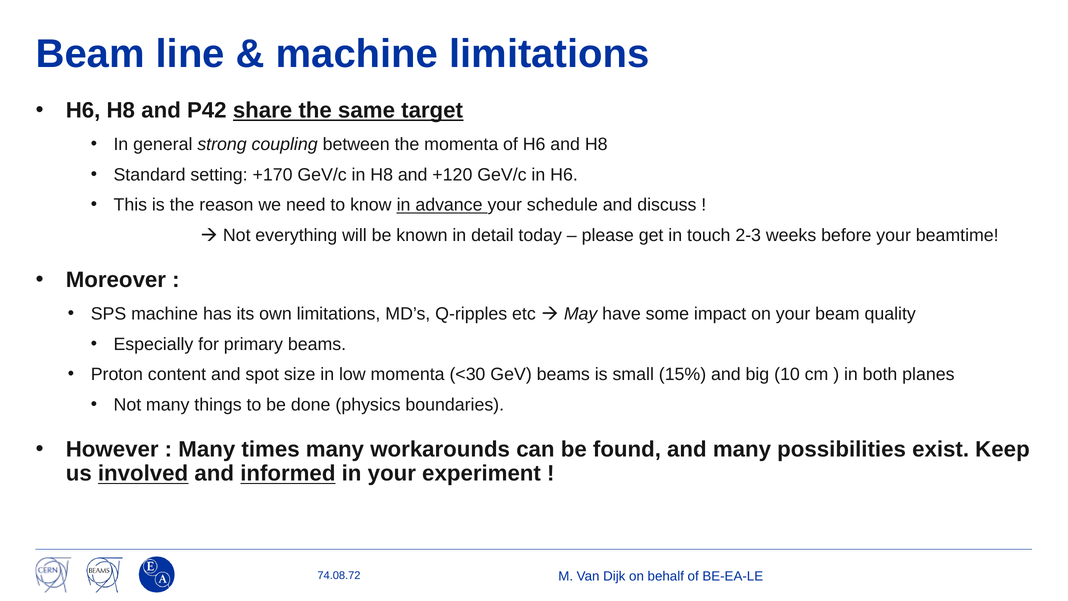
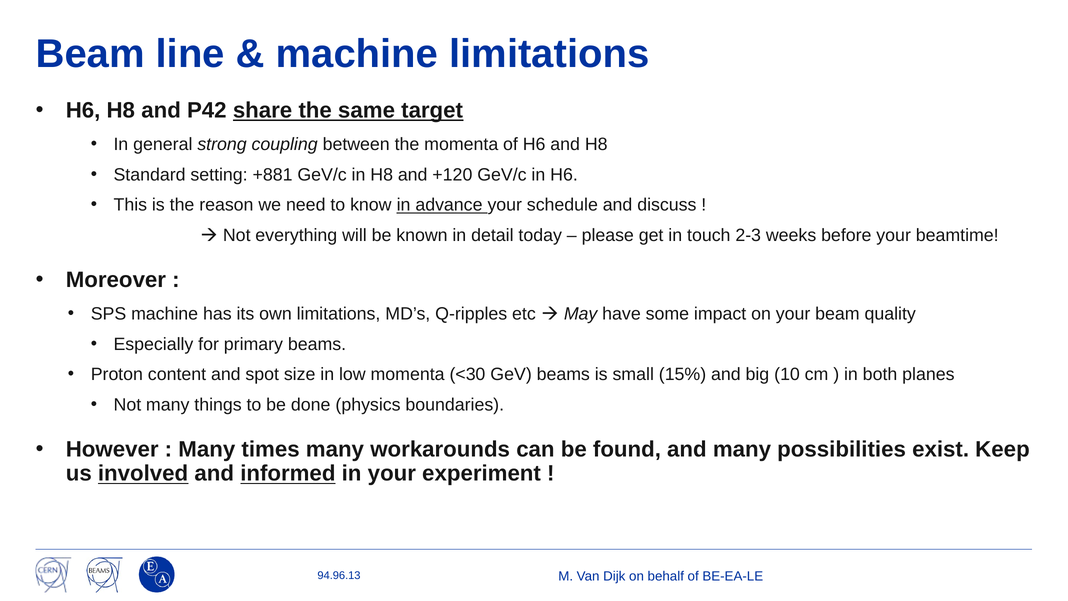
+170: +170 -> +881 (273, 175)
74.08.72: 74.08.72 -> 94.96.13 (339, 575)
